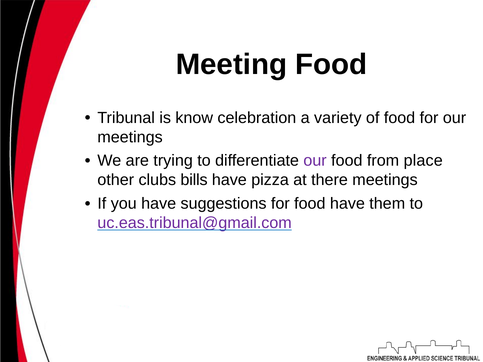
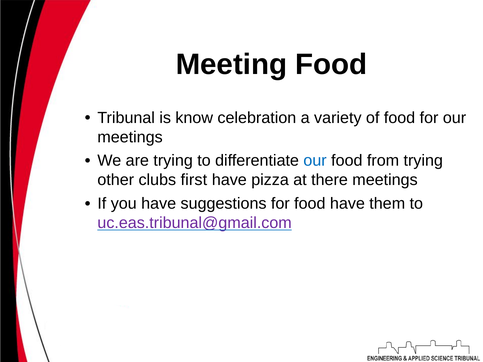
our colour: purple -> blue (315, 161)
from place: place -> trying (423, 161)
bills: bills -> first (194, 180)
